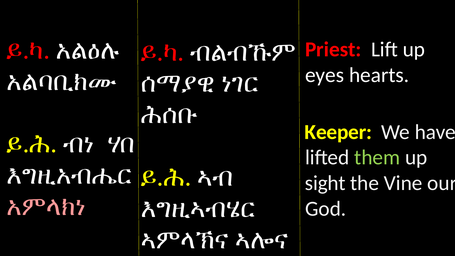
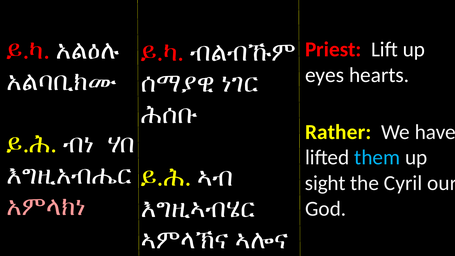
Keeper: Keeper -> Rather (338, 132)
them colour: light green -> light blue (377, 158)
Vine: Vine -> Cyril (403, 183)
